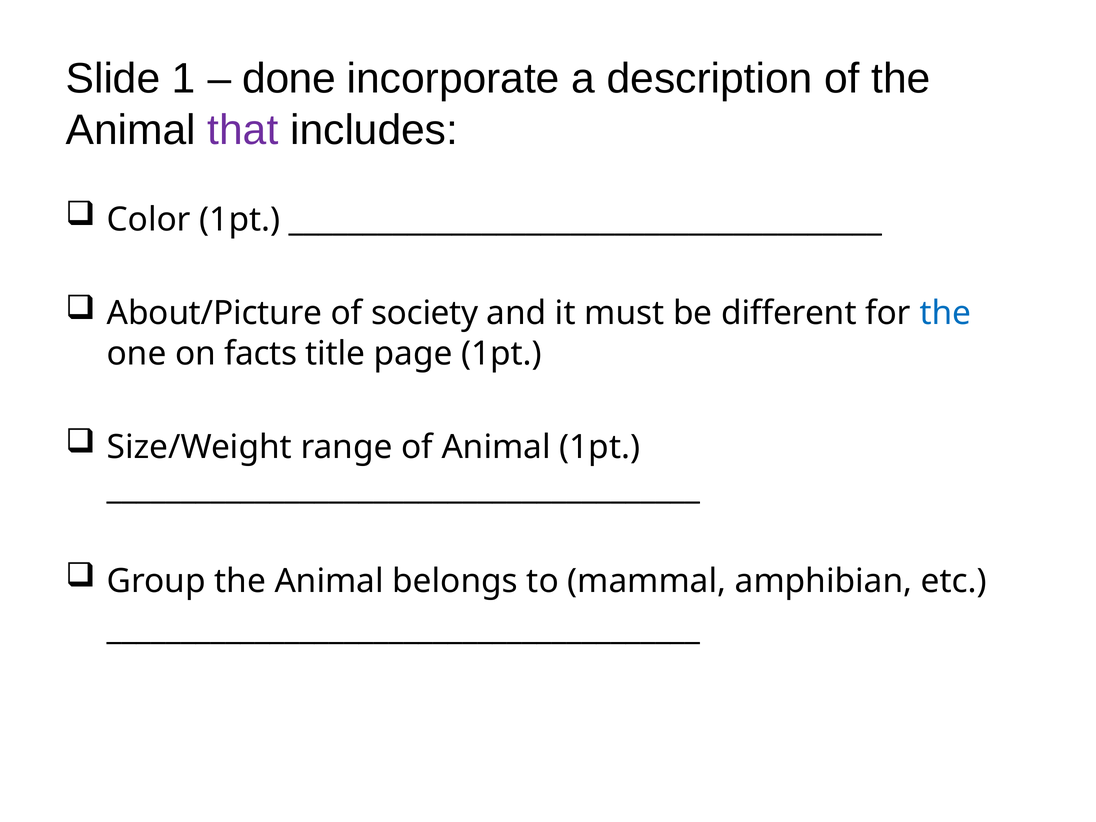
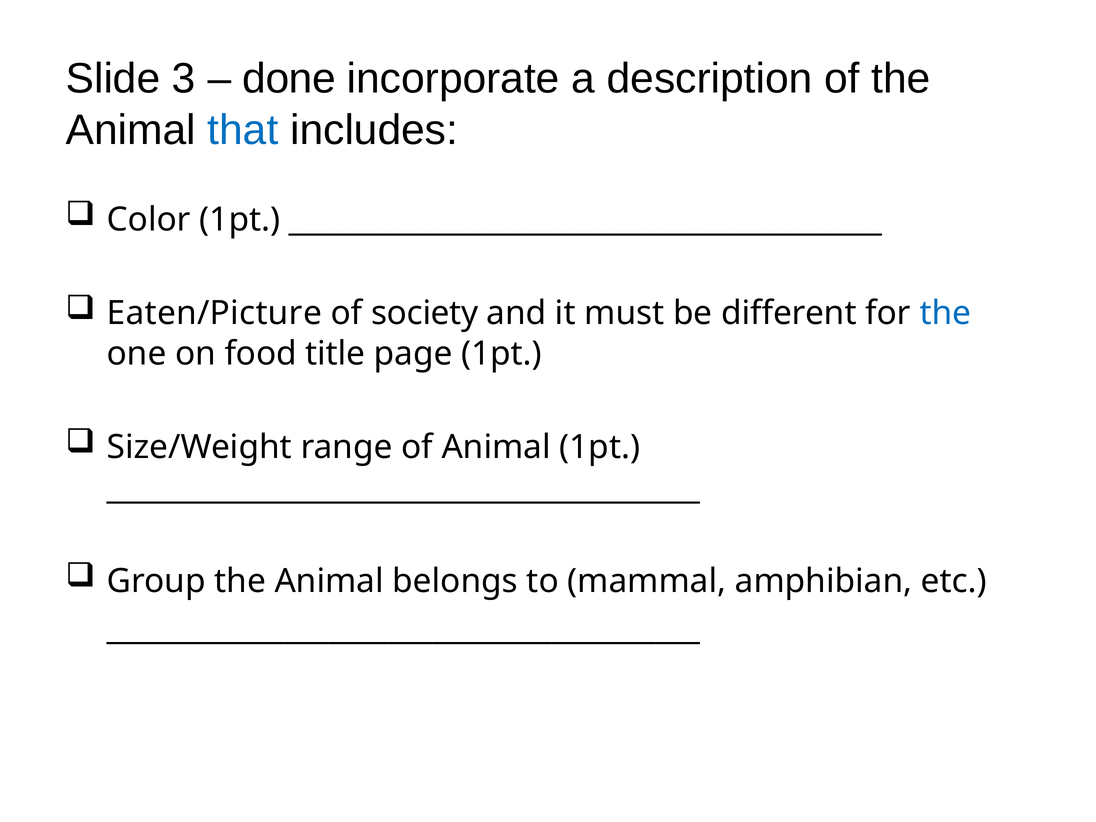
1: 1 -> 3 (184, 79)
that colour: purple -> blue (243, 130)
About/Picture: About/Picture -> Eaten/Picture (214, 313)
facts: facts -> food (261, 354)
